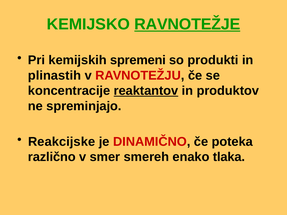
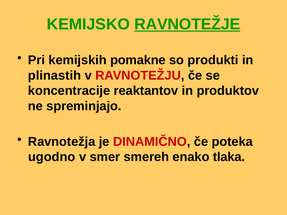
spremeni: spremeni -> pomakne (138, 60)
reaktantov underline: present -> none (146, 91)
Reakcijske: Reakcijske -> Ravnotežja (62, 142)
različno: različno -> ugodno (52, 157)
